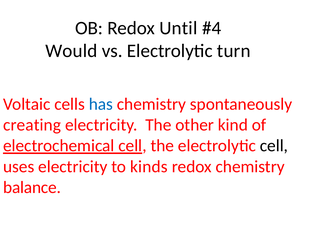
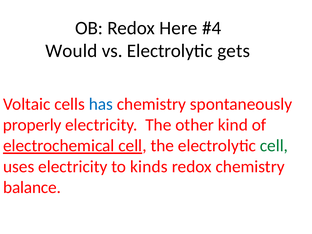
Until: Until -> Here (178, 28)
turn: turn -> gets (234, 51)
creating: creating -> properly (32, 125)
cell colour: black -> green (274, 146)
